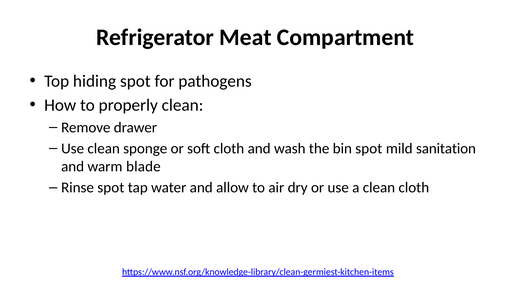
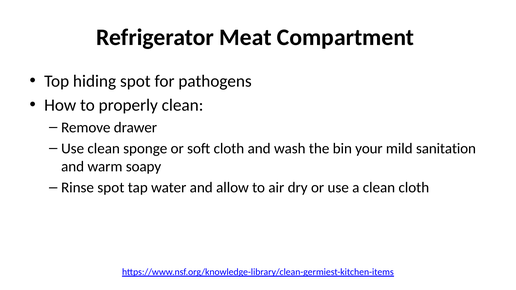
bin spot: spot -> your (369, 149)
blade: blade -> soapy (144, 167)
